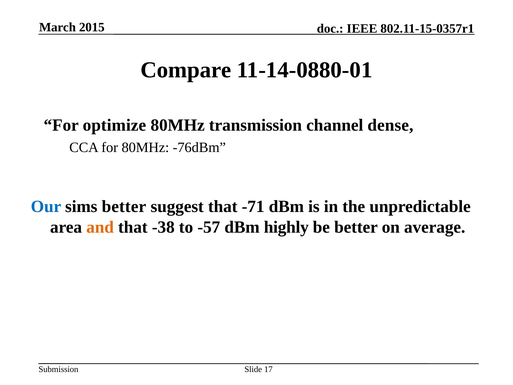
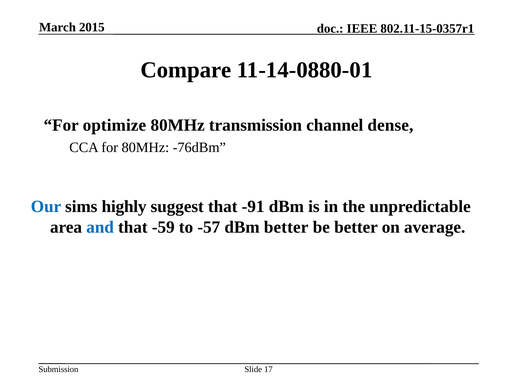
sims better: better -> highly (124, 206)
-71: -71 -> -91 (253, 206)
and colour: orange -> blue (100, 227)
-38: -38 -> -59 (163, 227)
dBm highly: highly -> better (286, 227)
